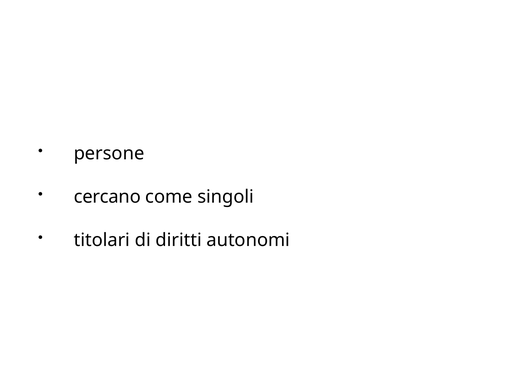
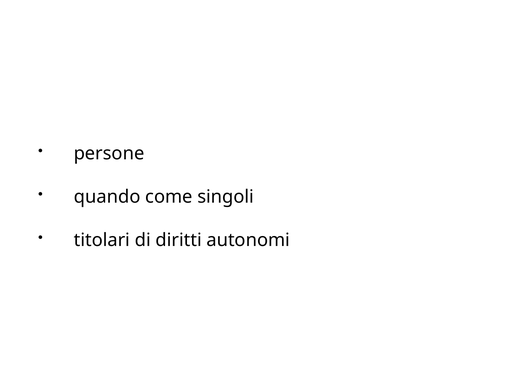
cercano: cercano -> quando (107, 197)
